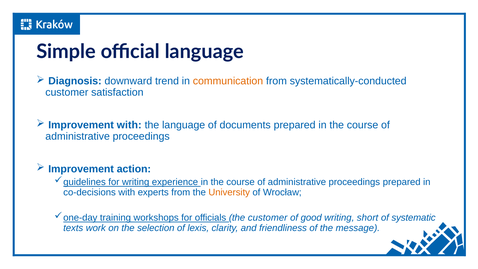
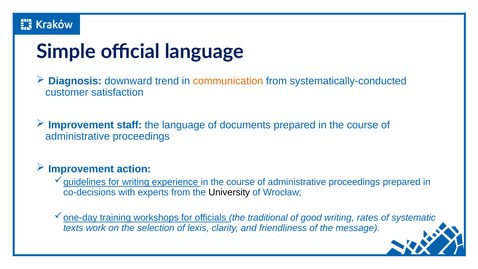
Improvement with: with -> staff (129, 125)
University colour: orange -> black (229, 192)
the customer: customer -> traditional (268, 218)
short: short -> rates (368, 218)
